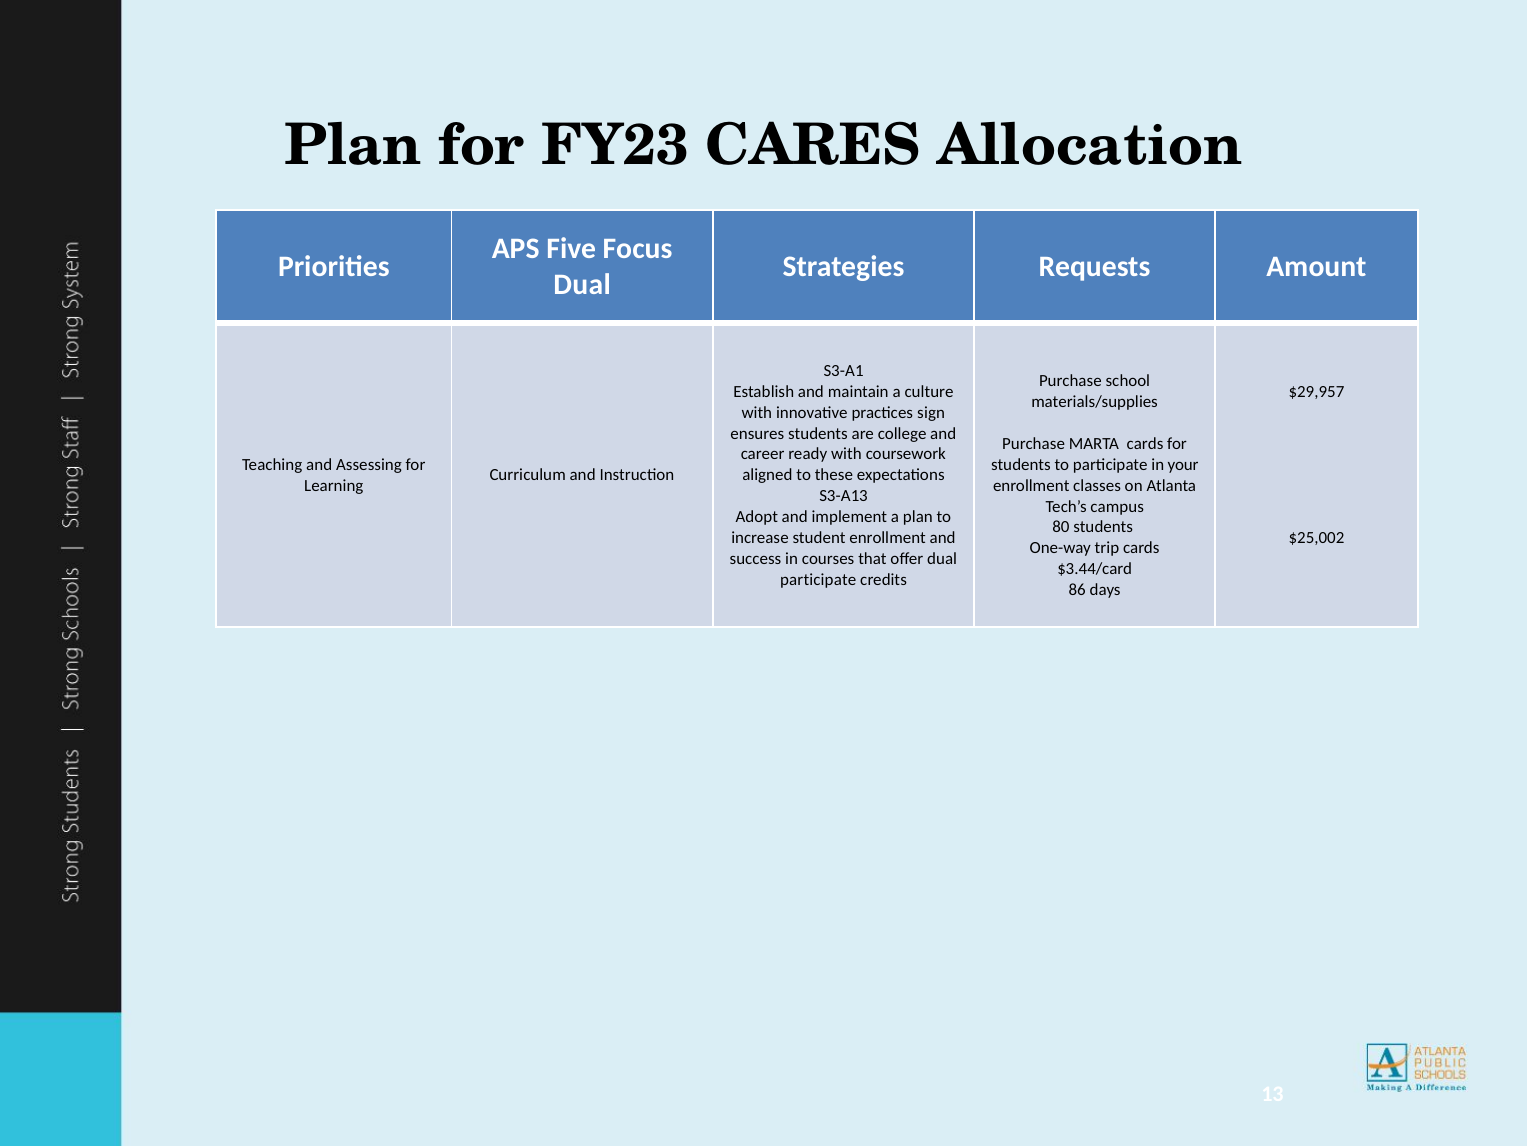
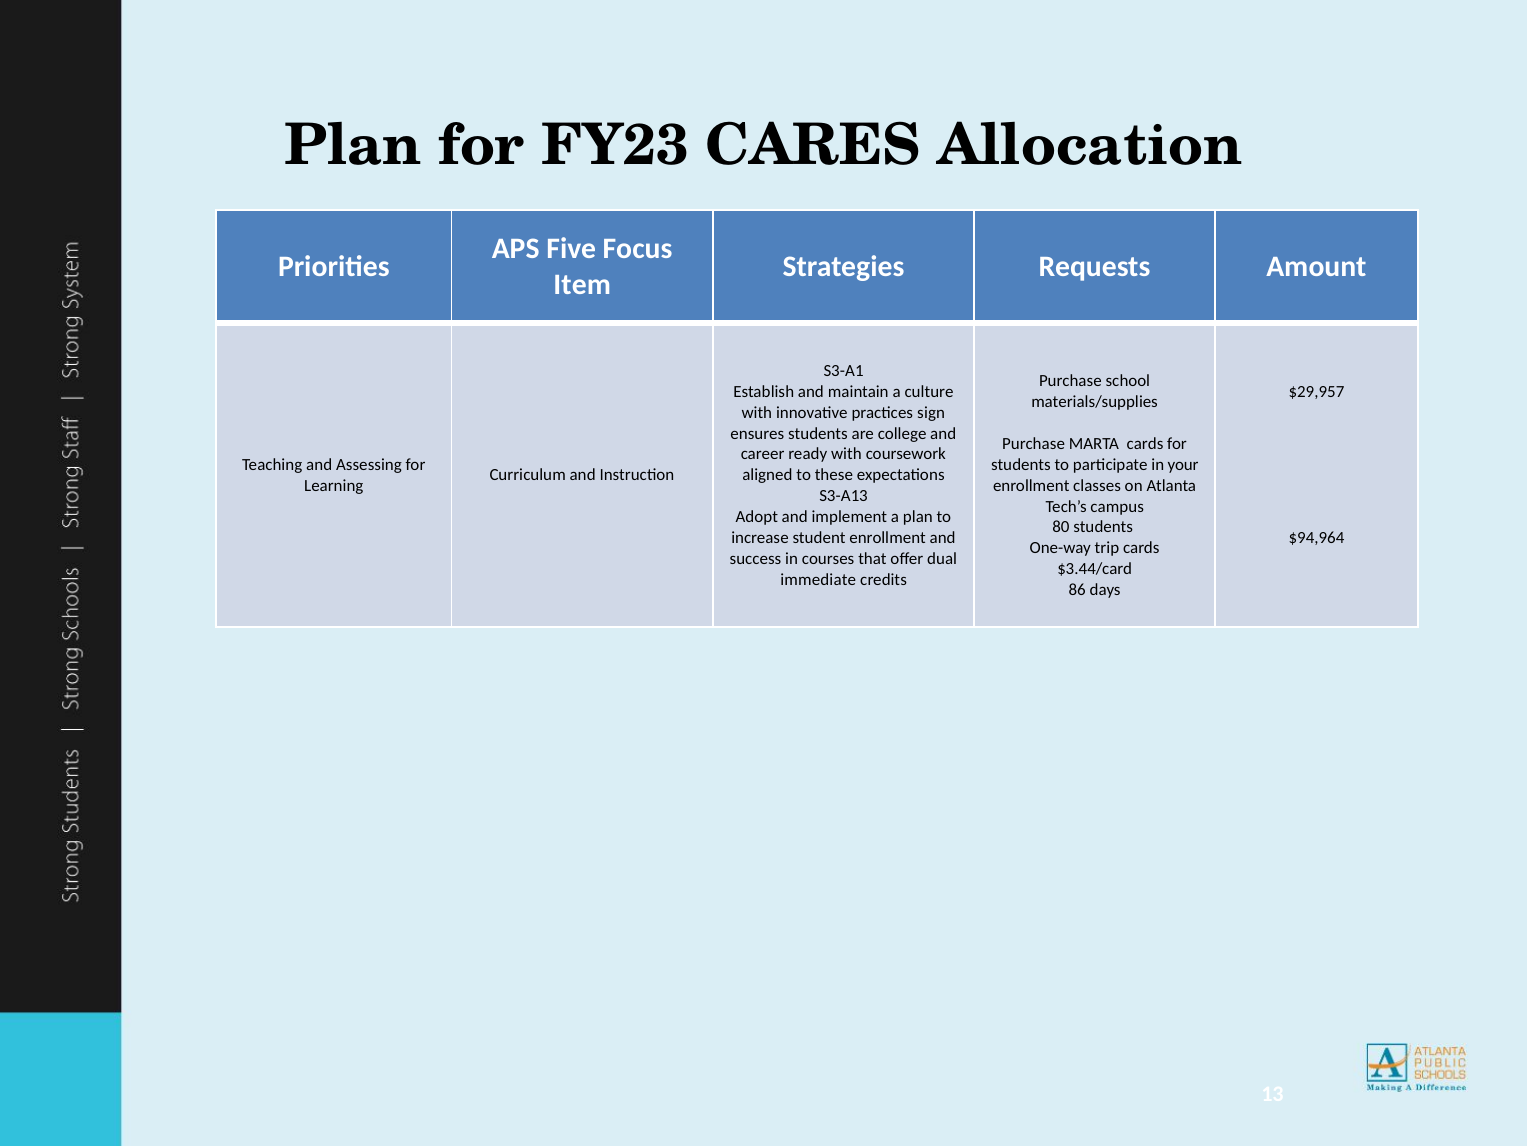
Dual: Dual -> Item (582, 285)
$25,002: $25,002 -> $94,964 (1317, 538)
participate: participate -> immediate (818, 579)
